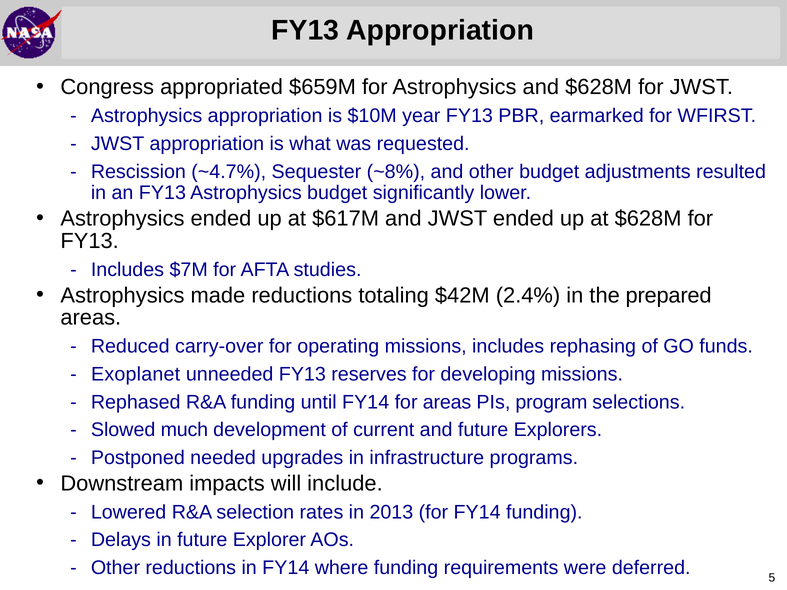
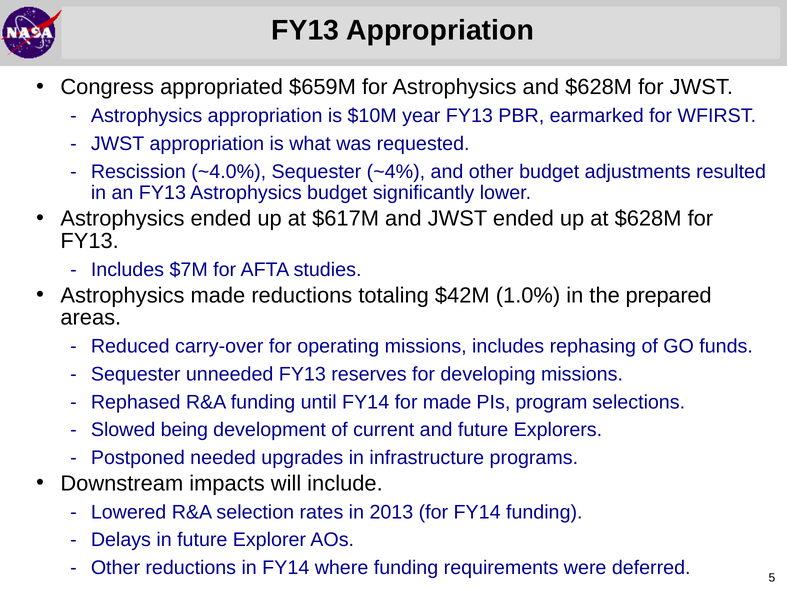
~4.7%: ~4.7% -> ~4.0% (229, 172)
~8%: ~8% -> ~4% (396, 172)
2.4%: 2.4% -> 1.0% (528, 295)
Exoplanet: Exoplanet -> Sequester (136, 374)
for areas: areas -> made (447, 402)
much: much -> being (184, 430)
